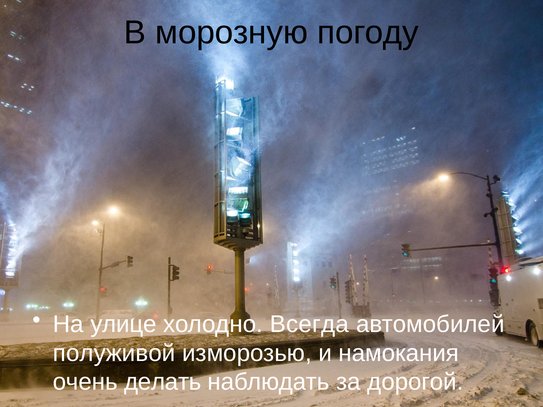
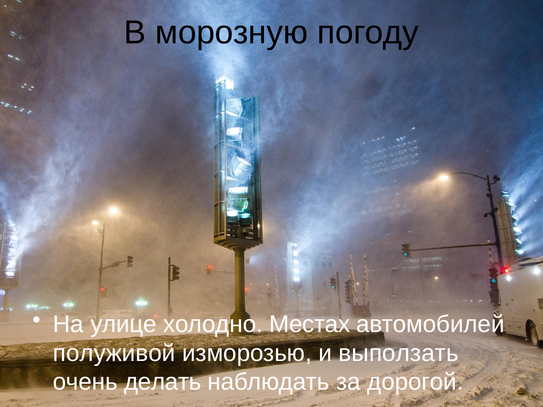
Всегда: Всегда -> Местах (310, 324)
намокания: намокания -> выползать (399, 353)
